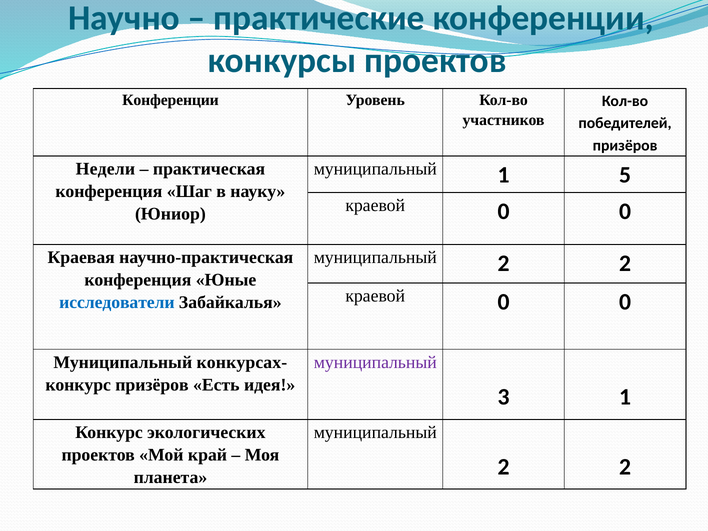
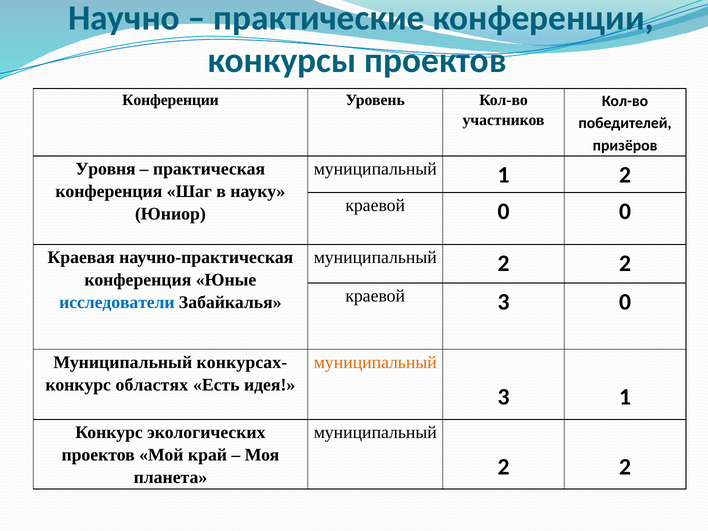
Недели: Недели -> Уровня (106, 169)
1 5: 5 -> 2 (625, 175)
0: 0 -> 3 (504, 302)
муниципальный colour: purple -> orange (375, 362)
конкурс призёров: призёров -> областях (152, 385)
